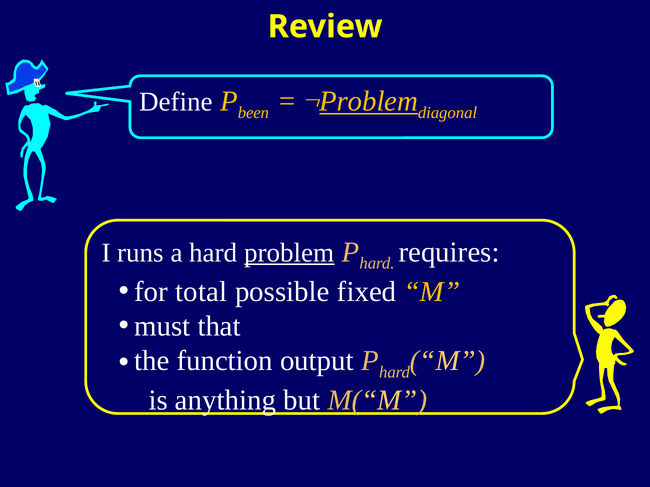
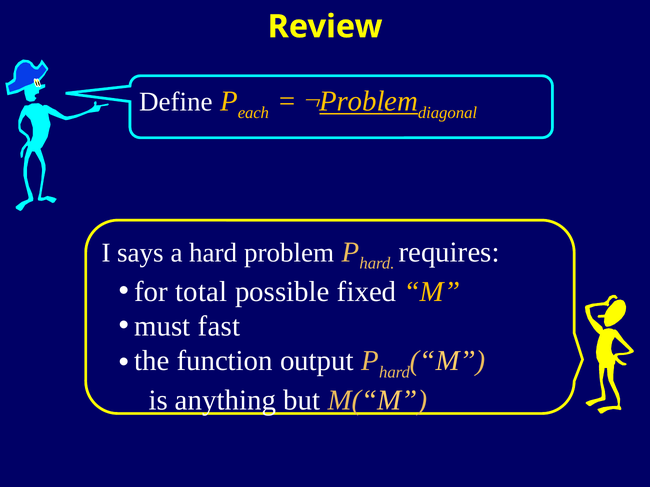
been: been -> each (253, 113)
runs: runs -> says (141, 253)
problem underline: present -> none (289, 253)
that: that -> fast (219, 327)
